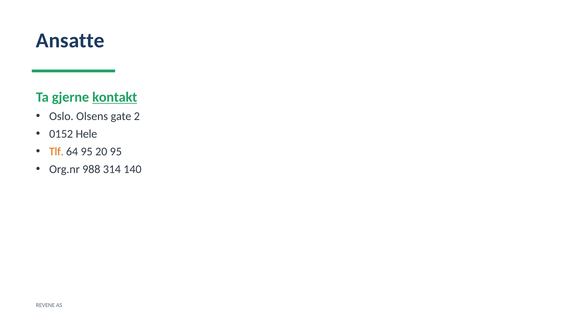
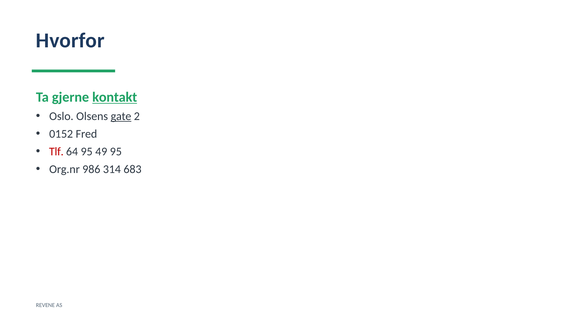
Ansatte: Ansatte -> Hvorfor (70, 40)
gate underline: none -> present (121, 116)
Hele: Hele -> Fred (86, 134)
Tlf colour: orange -> red (56, 152)
20: 20 -> 49 (101, 152)
988: 988 -> 986 (91, 169)
140: 140 -> 683 (133, 169)
